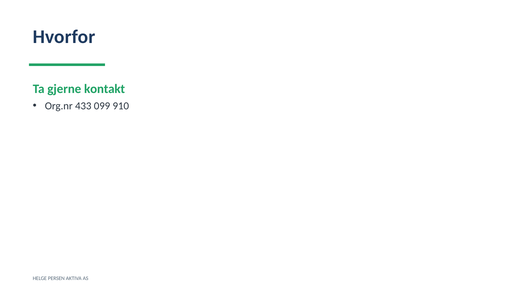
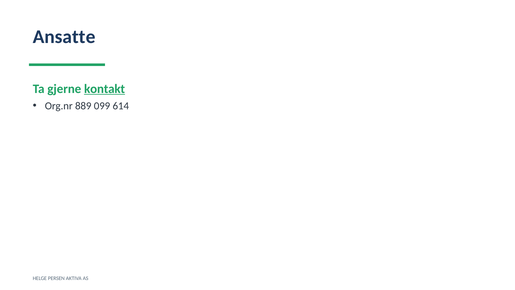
Hvorfor: Hvorfor -> Ansatte (64, 37)
kontakt underline: none -> present (105, 89)
433: 433 -> 889 (83, 106)
910: 910 -> 614 (121, 106)
